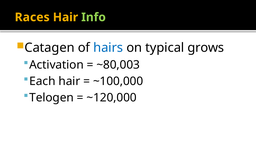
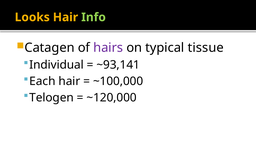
Races: Races -> Looks (32, 17)
hairs colour: blue -> purple (108, 48)
grows: grows -> tissue (206, 48)
Activation: Activation -> Individual (56, 65)
~80,003: ~80,003 -> ~93,141 (118, 65)
